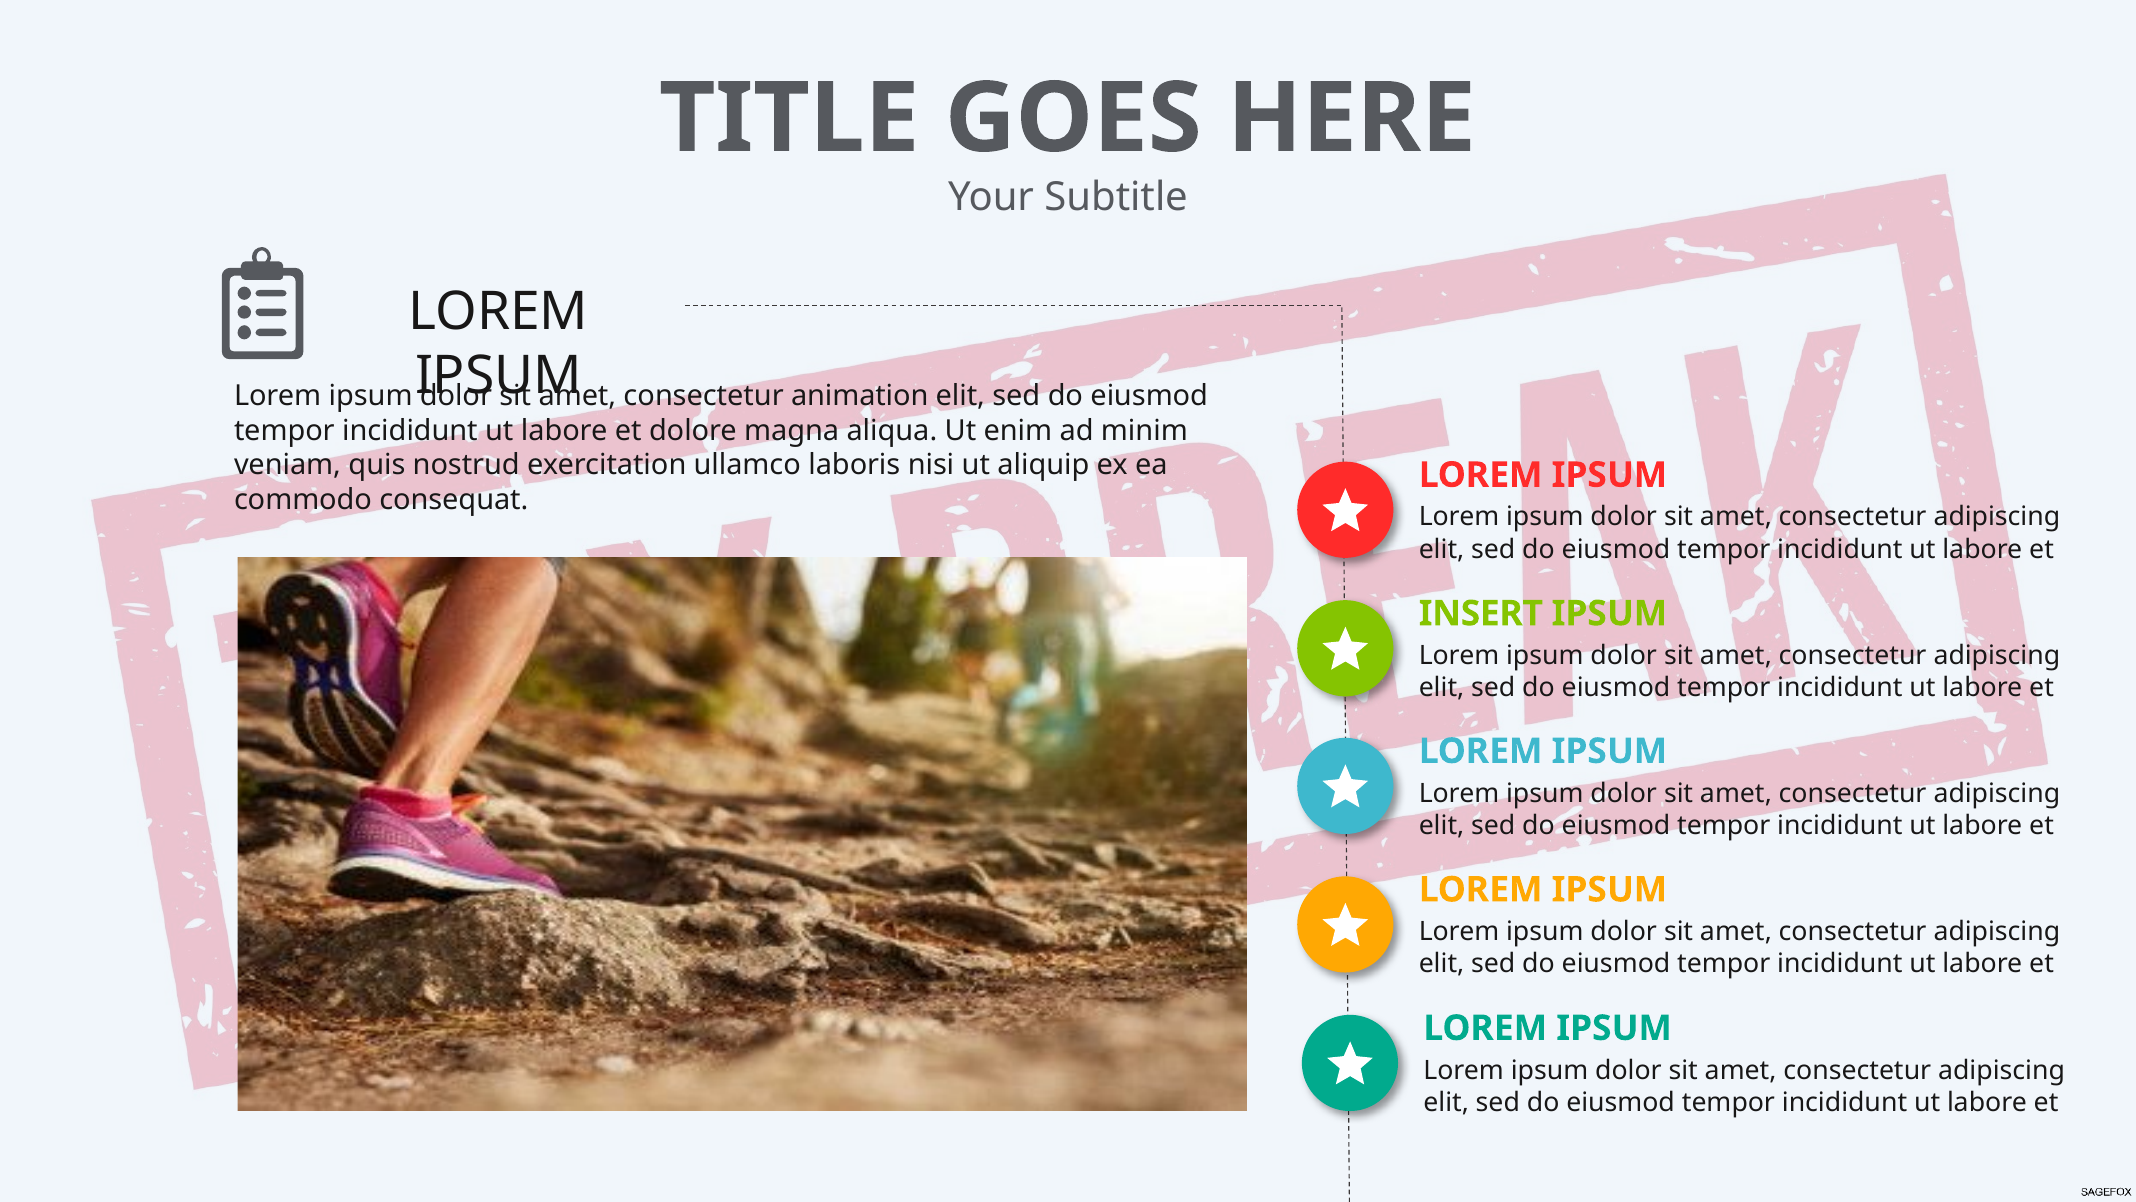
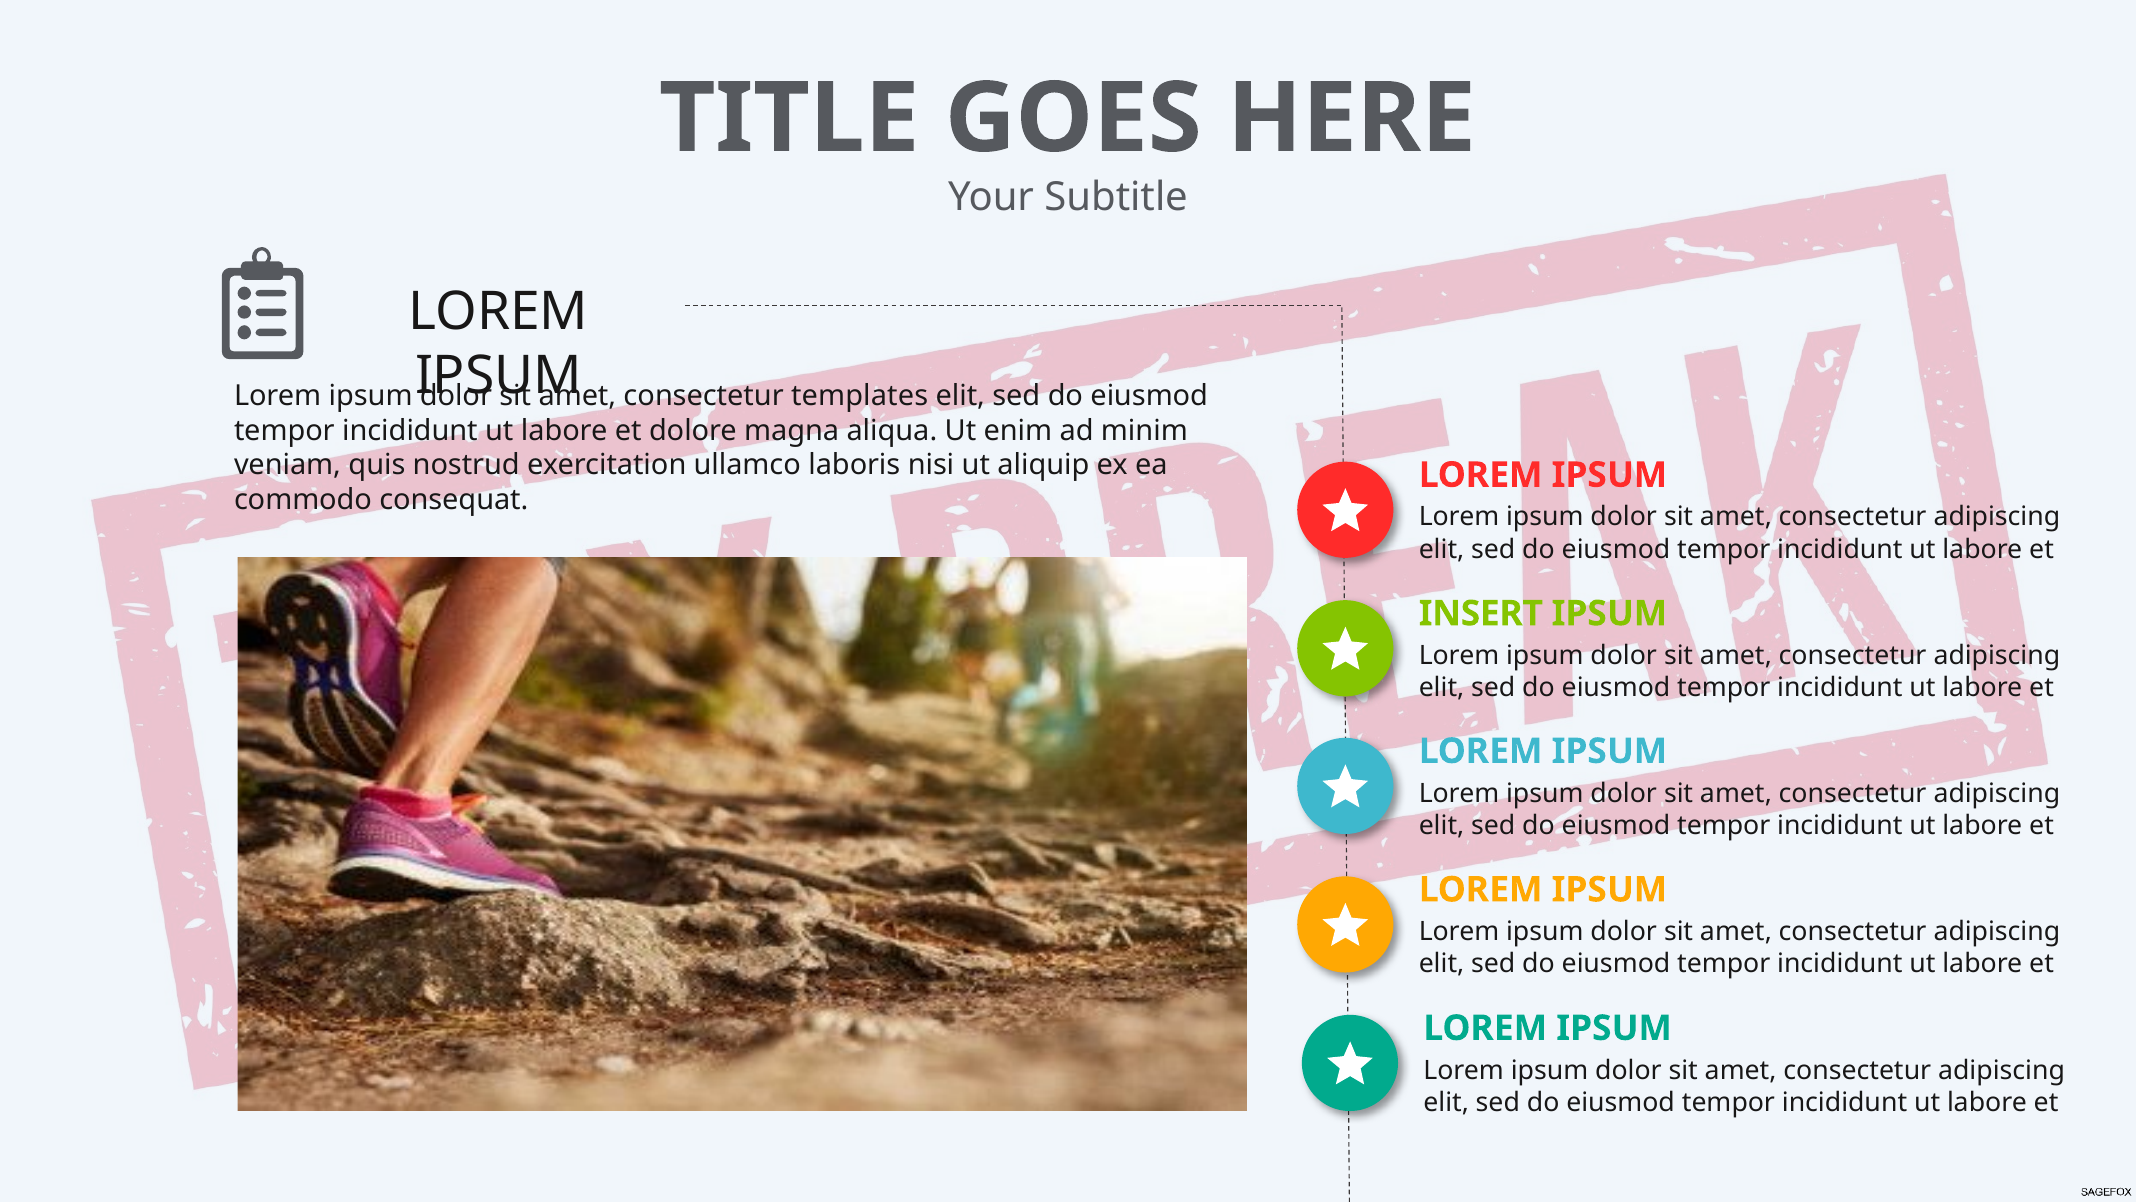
animation: animation -> templates (860, 396)
